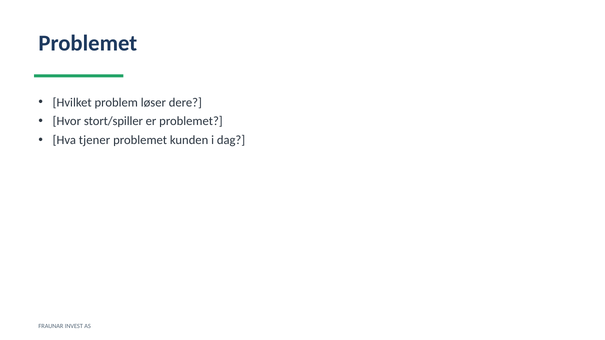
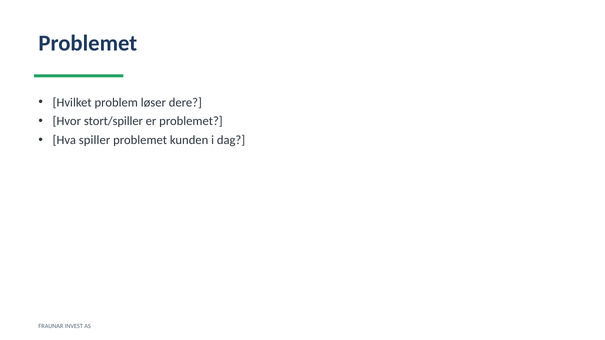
tjener: tjener -> spiller (95, 140)
